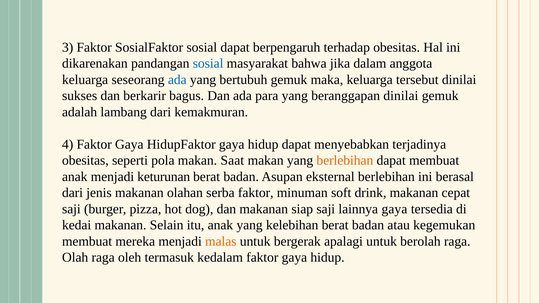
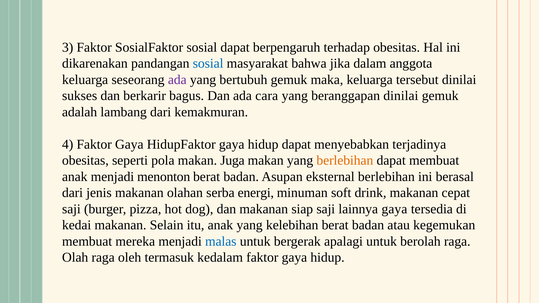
ada colour: blue -> purple (177, 80)
para: para -> cara (267, 96)
Saat: Saat -> Juga (232, 161)
keturunan: keturunan -> menonton (164, 177)
serba faktor: faktor -> energi (256, 193)
malas colour: orange -> blue (221, 241)
